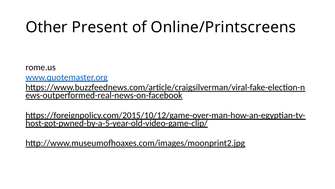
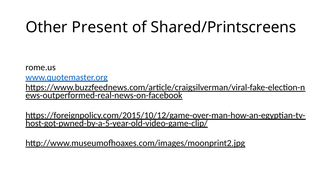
Online/Printscreens: Online/Printscreens -> Shared/Printscreens (223, 27)
